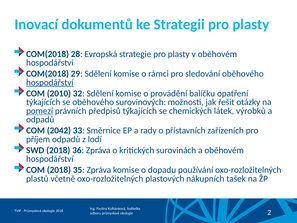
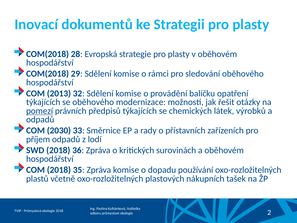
hospodářství underline: present -> none (50, 82)
2010: 2010 -> 2013 (59, 93)
surovinových: surovinových -> modernizace (141, 102)
2042: 2042 -> 2030 (59, 130)
